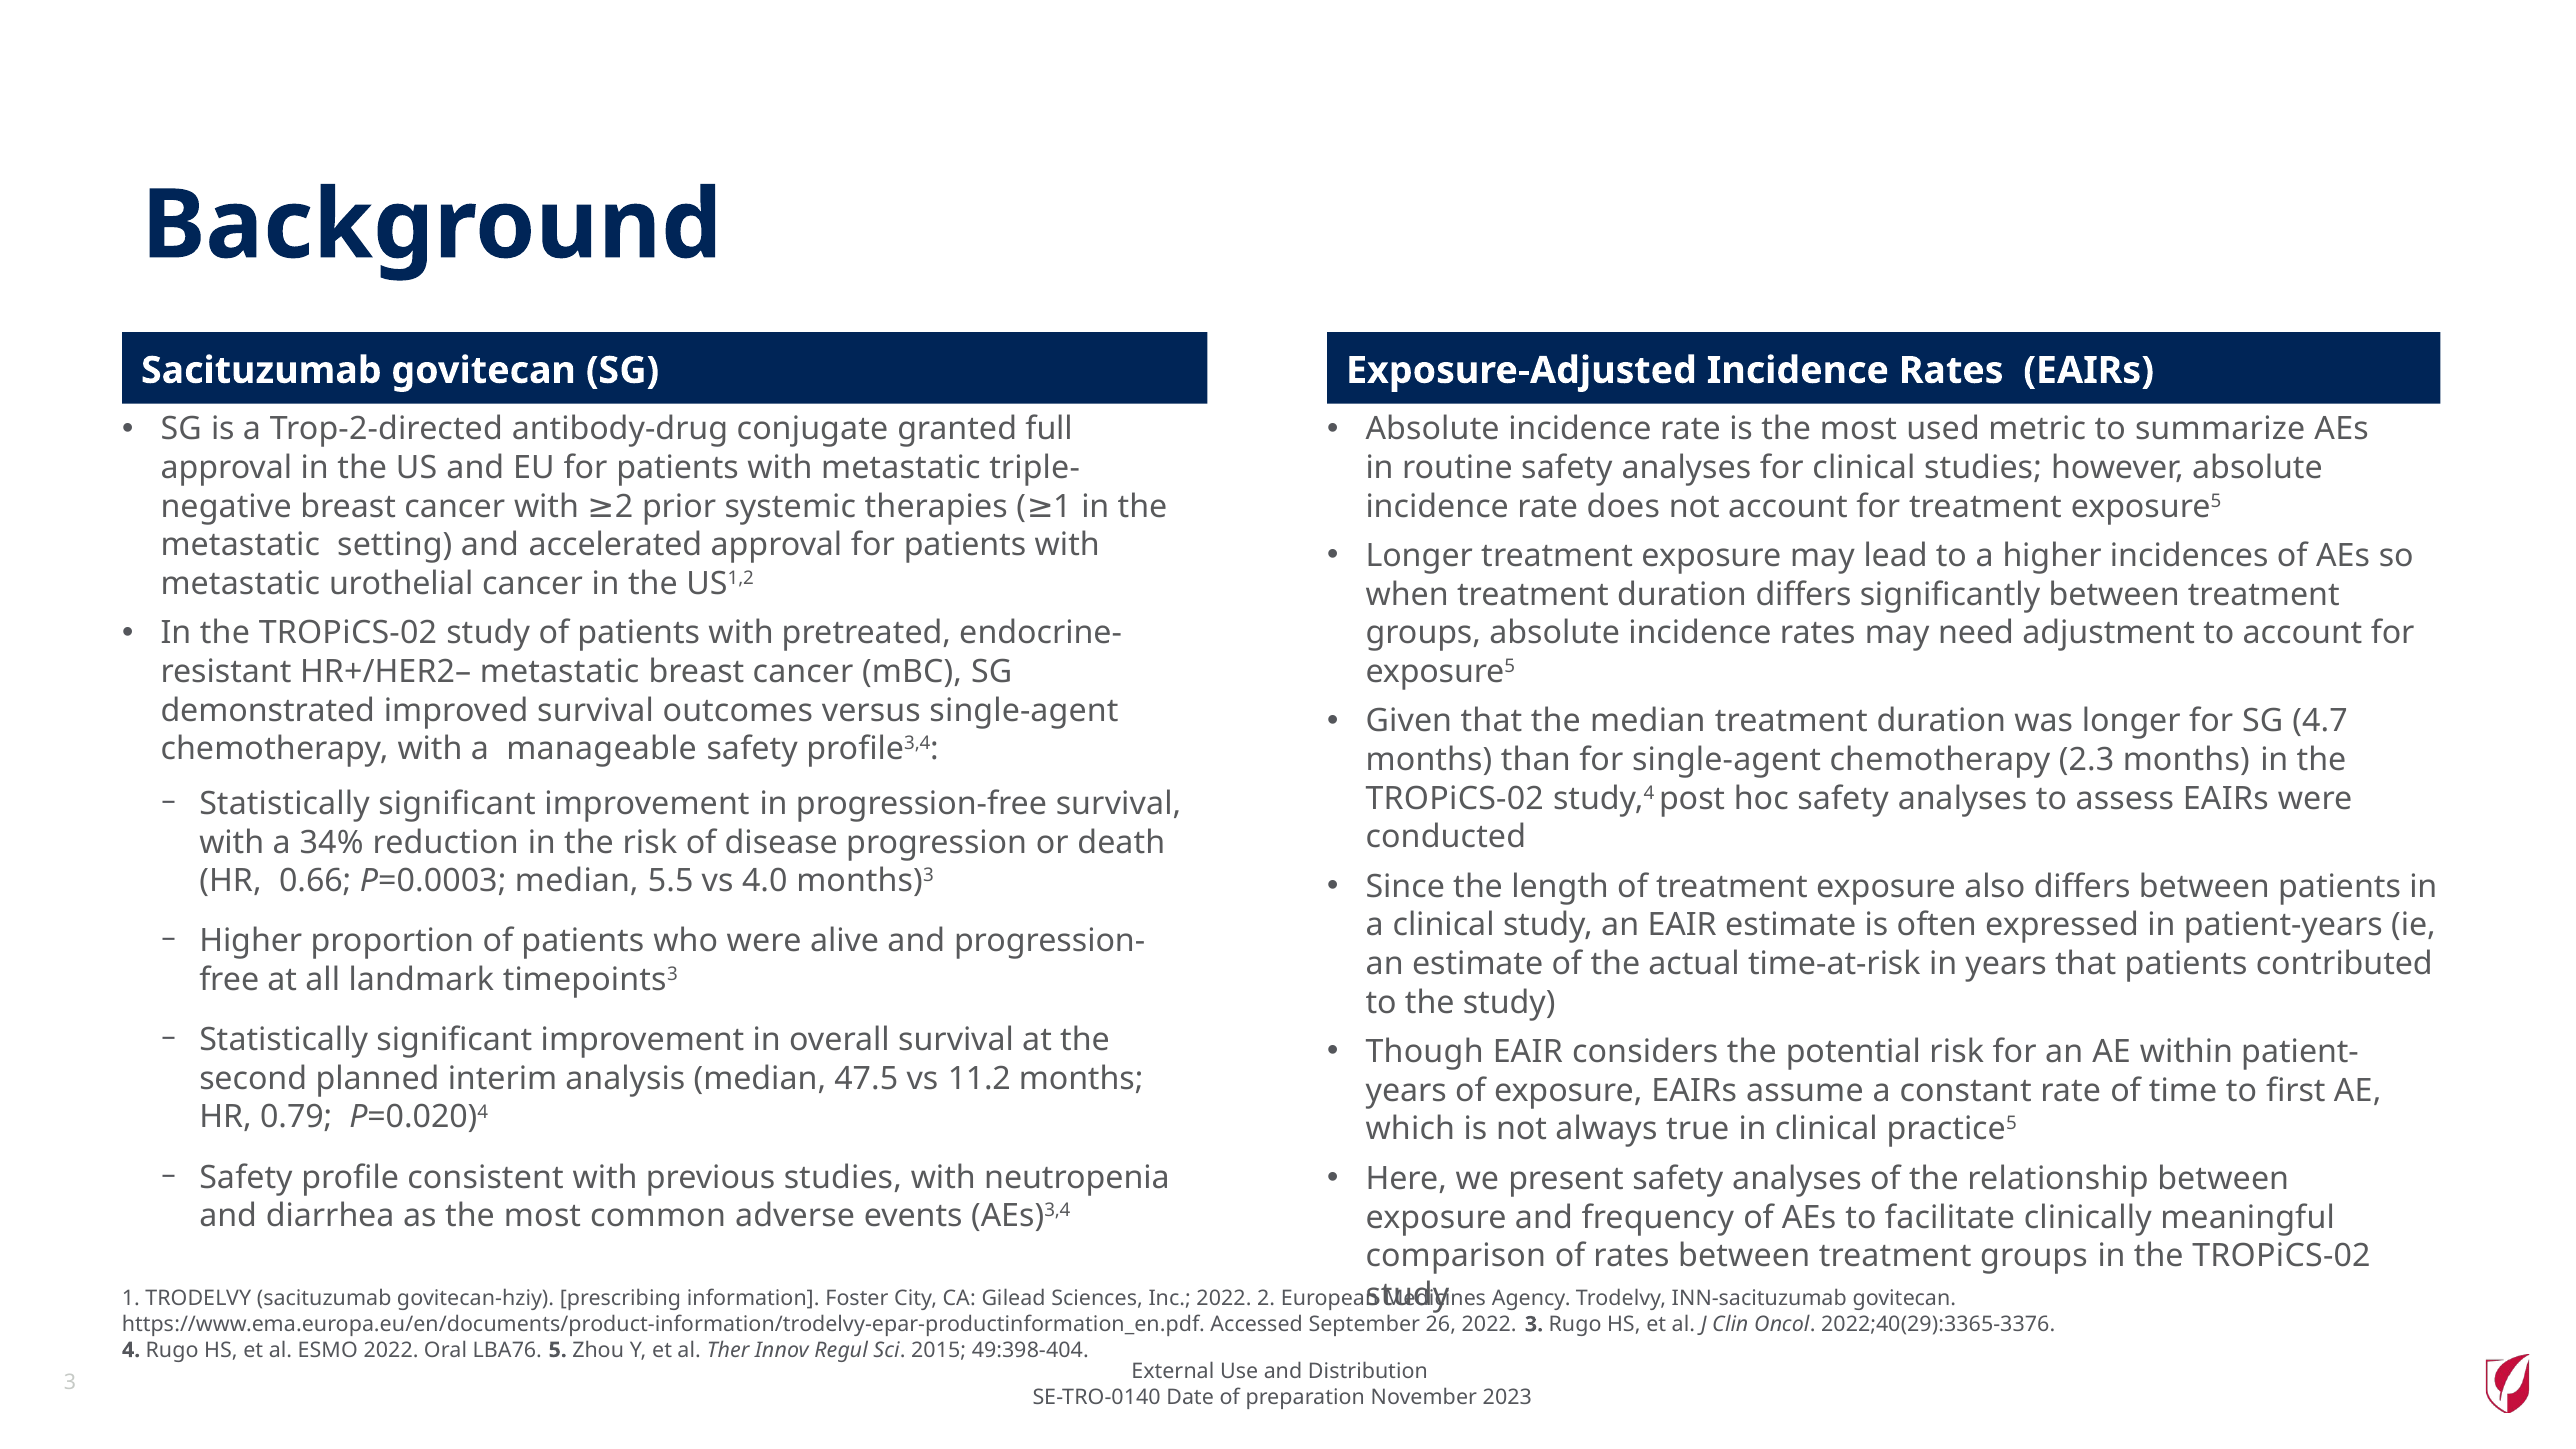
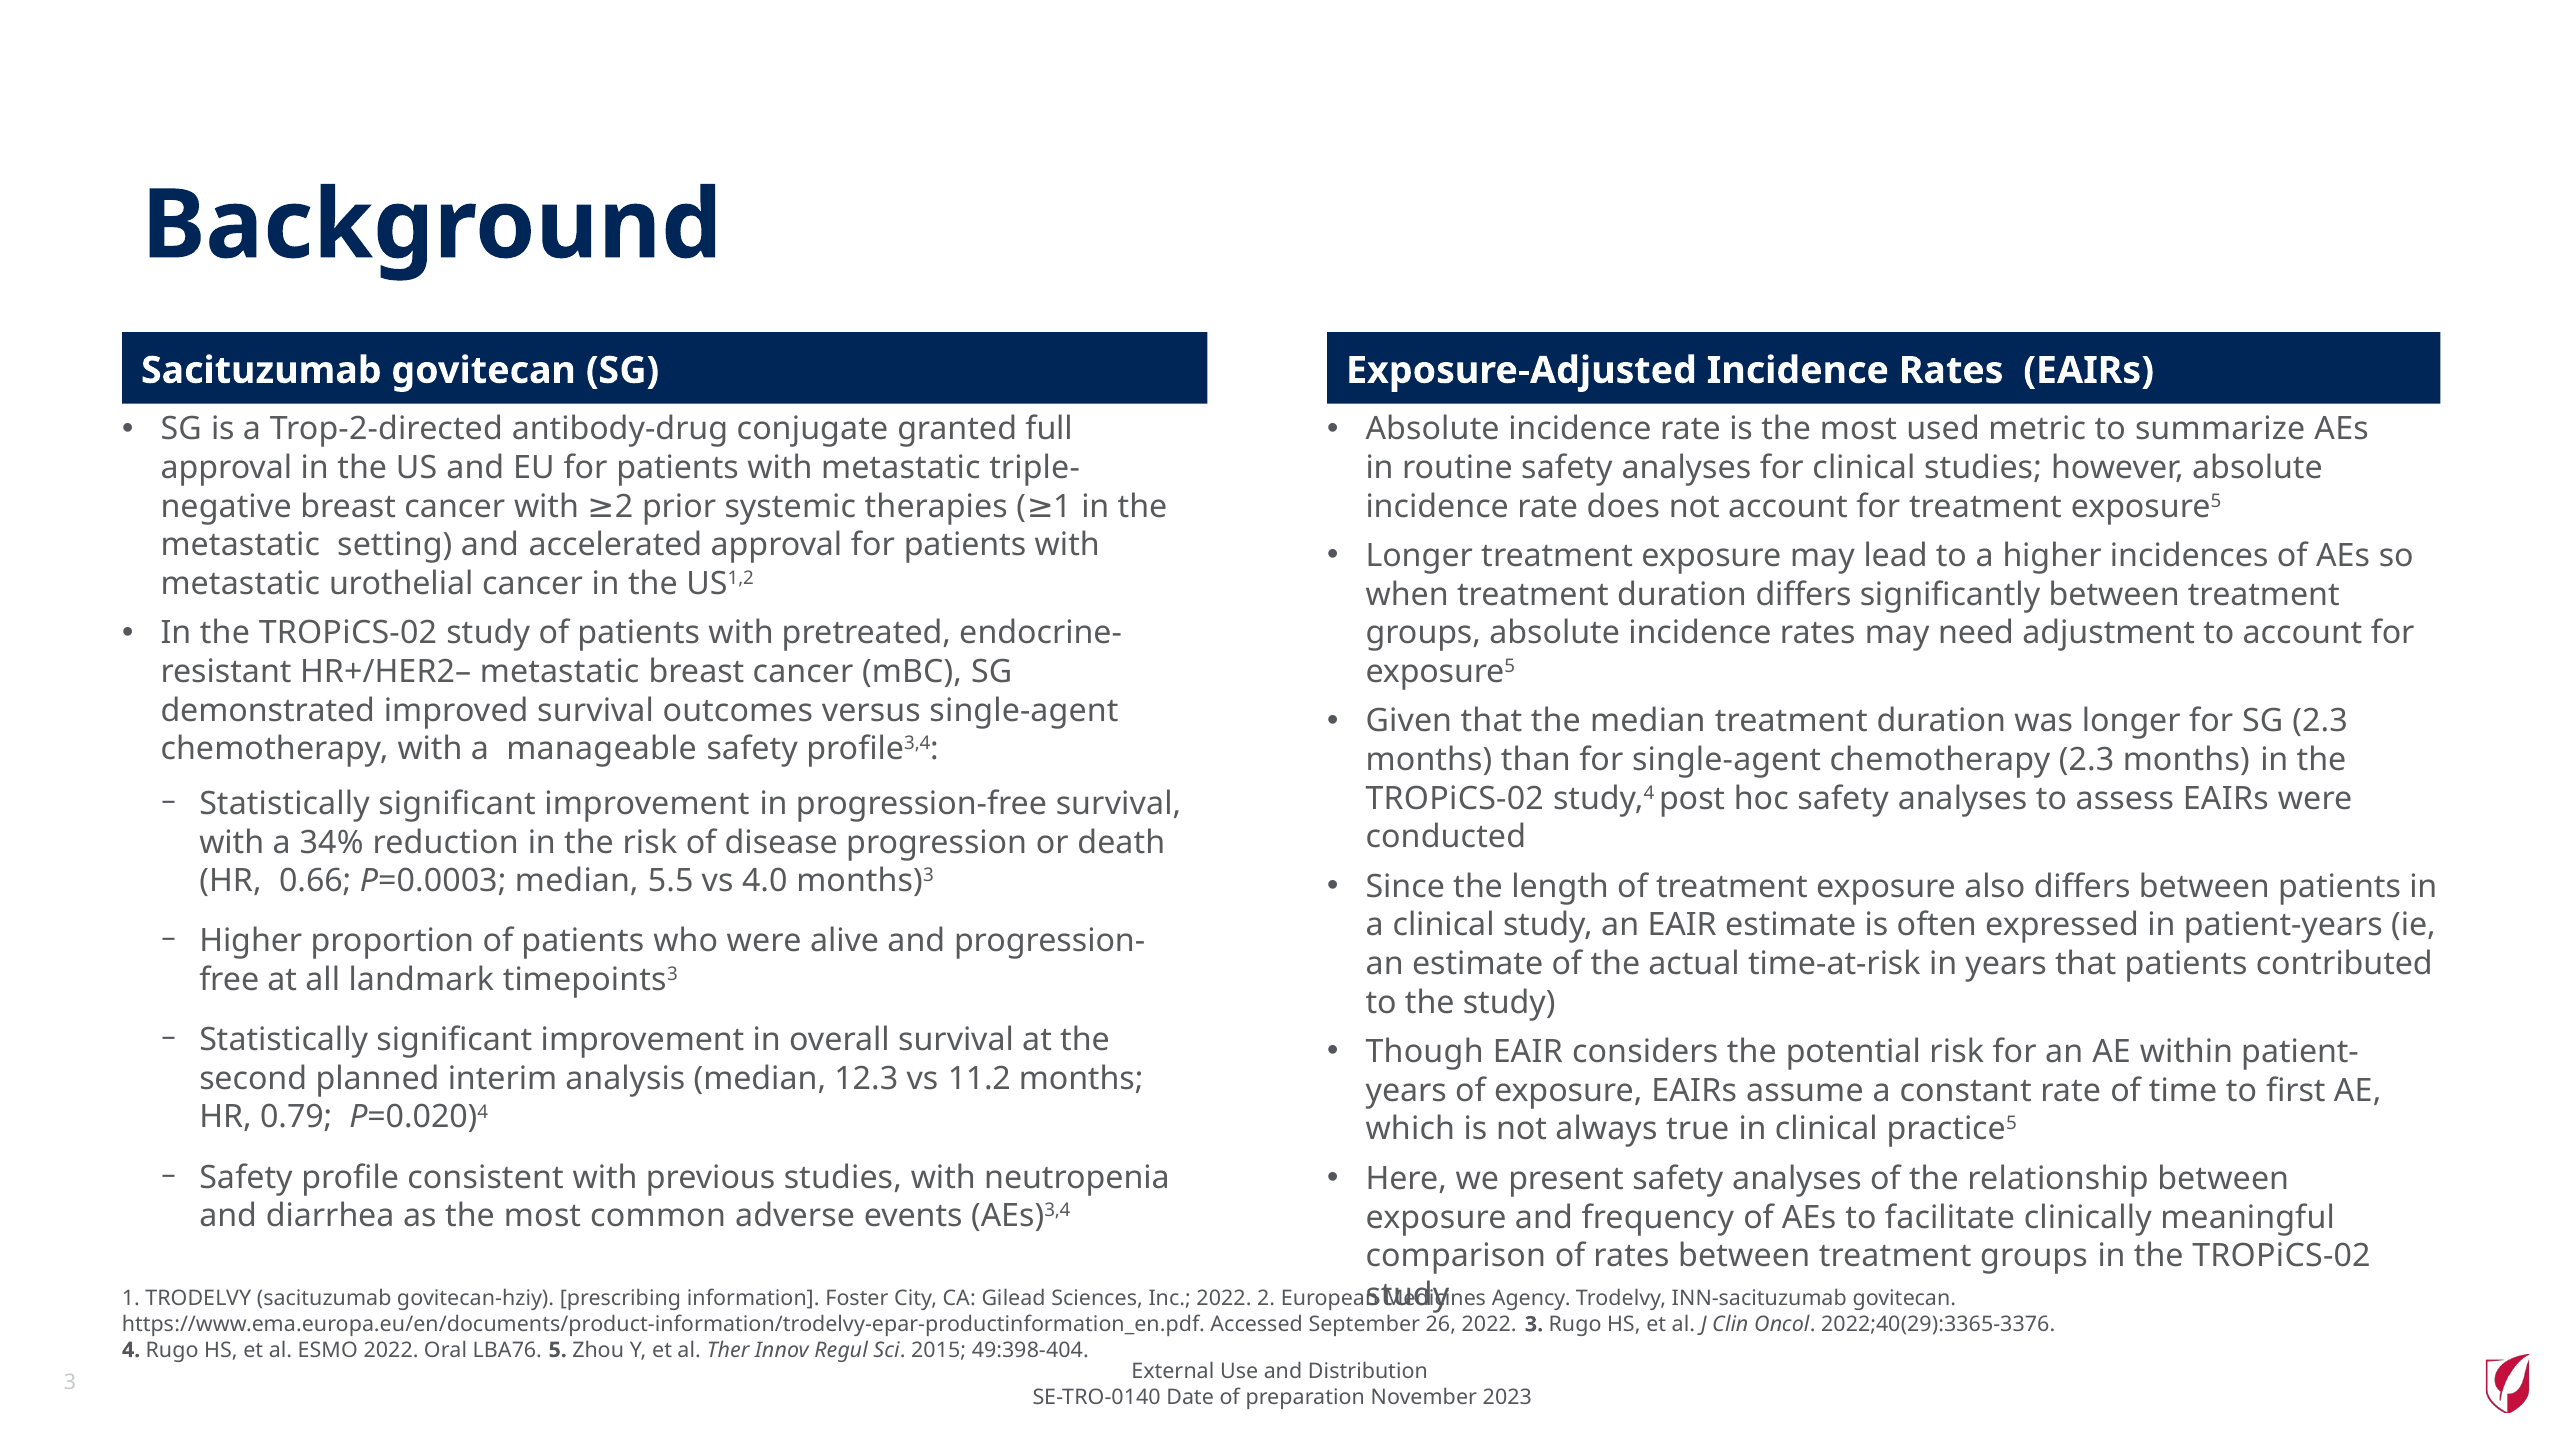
SG 4.7: 4.7 -> 2.3 (2320, 721)
47.5: 47.5 -> 12.3 (866, 1079)
